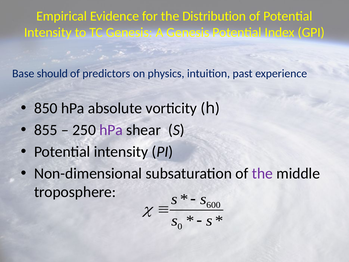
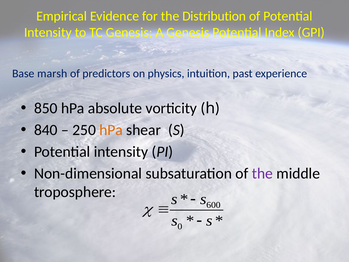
should: should -> marsh (52, 73)
855: 855 -> 840 (46, 130)
hPa colour: purple -> orange (111, 130)
